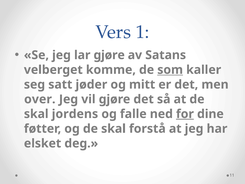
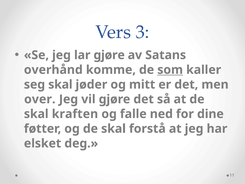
1: 1 -> 3 (142, 32)
velberget: velberget -> overhånd (53, 70)
seg satt: satt -> skal (60, 84)
jordens: jordens -> kraften (75, 114)
for underline: present -> none (185, 114)
